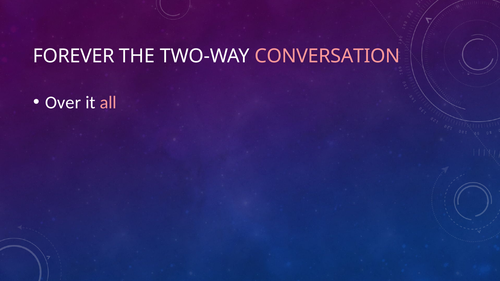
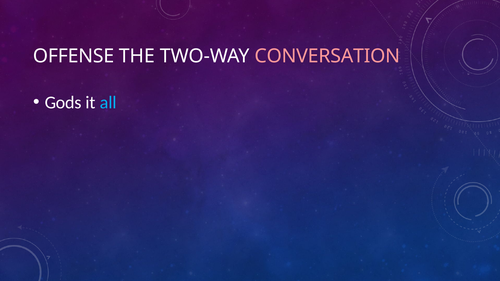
FOREVER: FOREVER -> OFFENSE (74, 56)
Over: Over -> Gods (63, 102)
all colour: pink -> light blue (108, 102)
